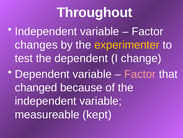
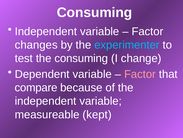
Throughout: Throughout -> Consuming (95, 12)
experimenter colour: yellow -> light blue (127, 45)
the dependent: dependent -> consuming (81, 58)
changed: changed -> compare (36, 87)
